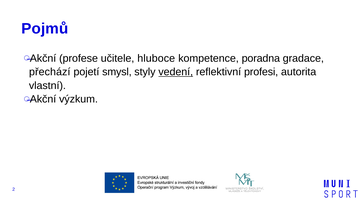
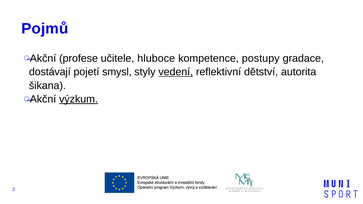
poradna: poradna -> postupy (261, 58)
přechází: přechází -> dostávají (50, 72)
profesi: profesi -> dětství (261, 72)
vlastní: vlastní -> šikana (47, 86)
výzkum underline: none -> present (79, 99)
